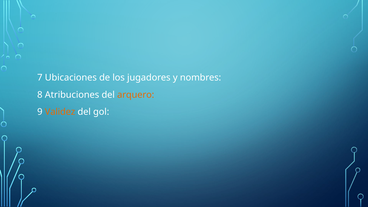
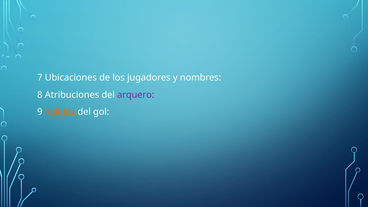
arquero colour: orange -> purple (136, 95)
